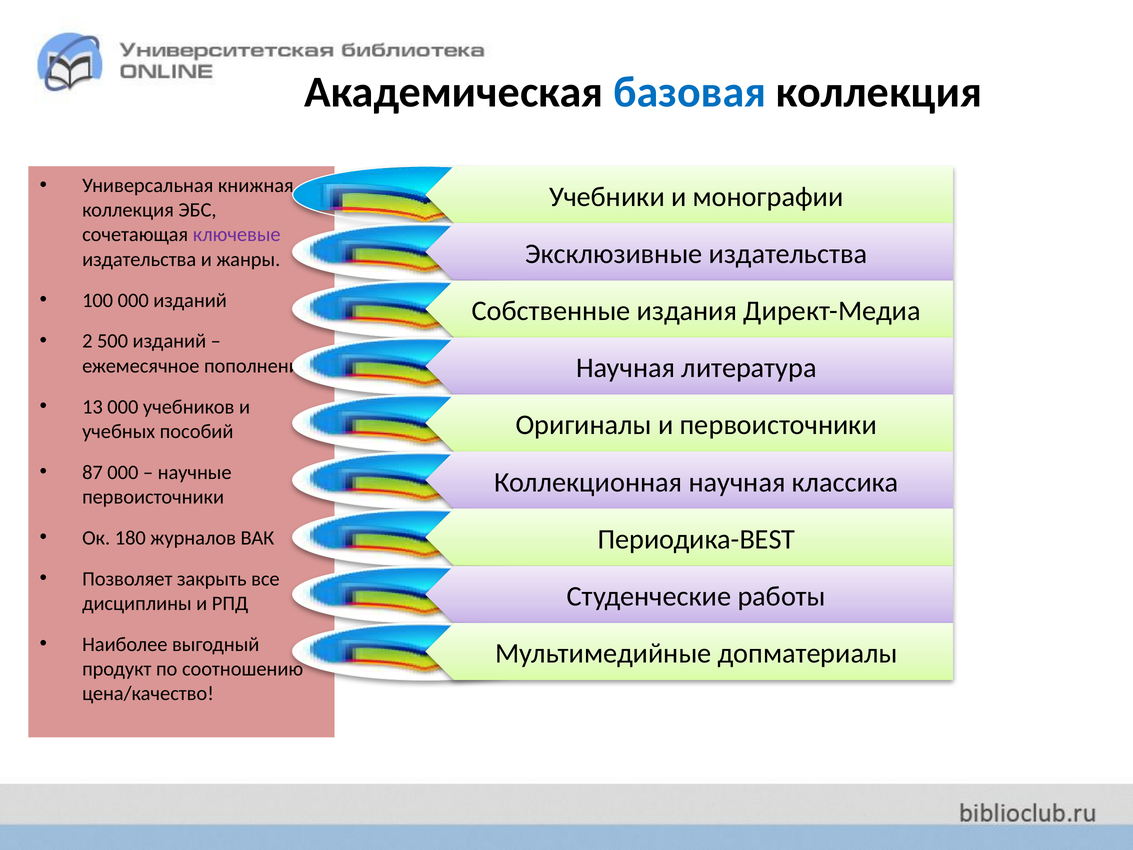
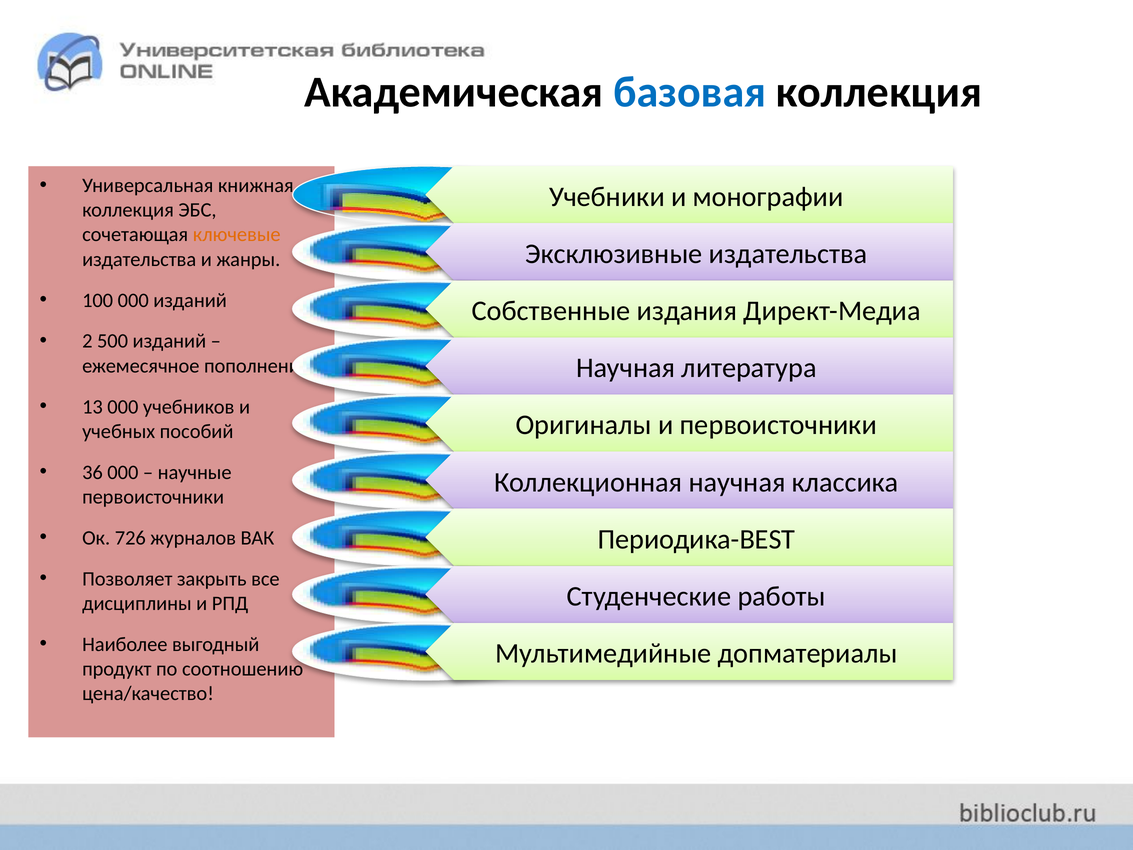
ключевые colour: purple -> orange (237, 235)
87: 87 -> 36 (92, 472)
180: 180 -> 726 (130, 538)
